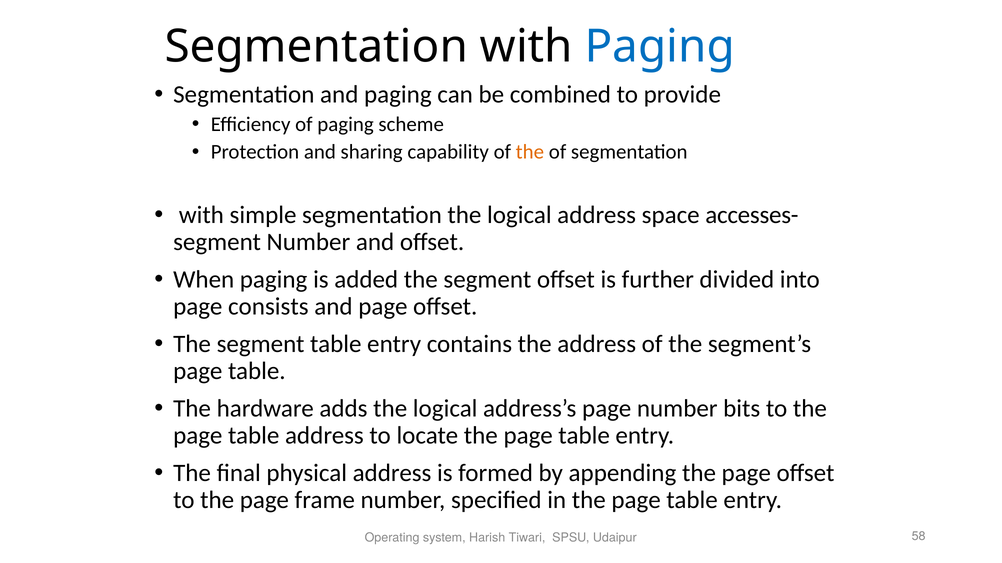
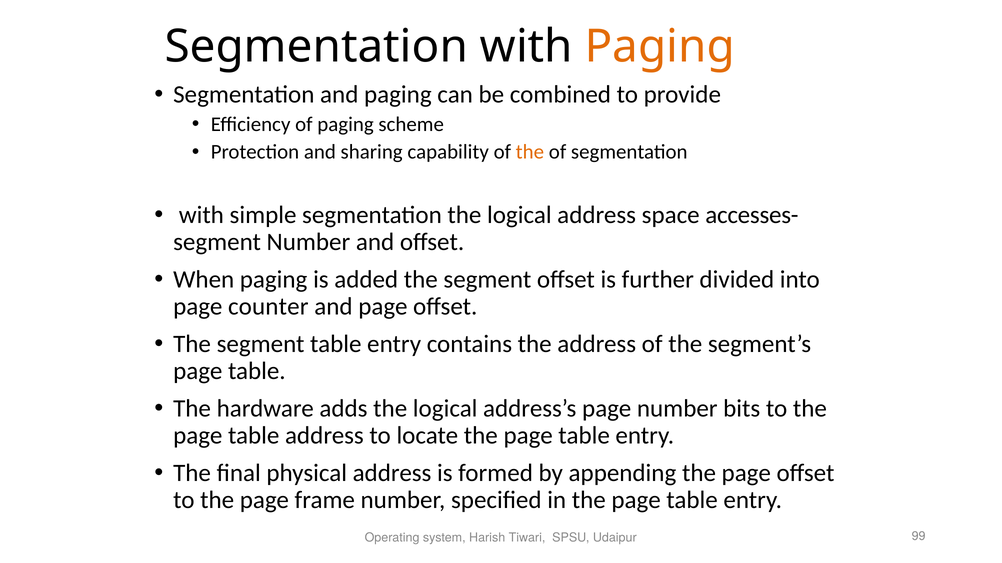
Paging colour: blue -> orange (660, 47)
consists: consists -> counter (268, 307)
58: 58 -> 99 (919, 537)
